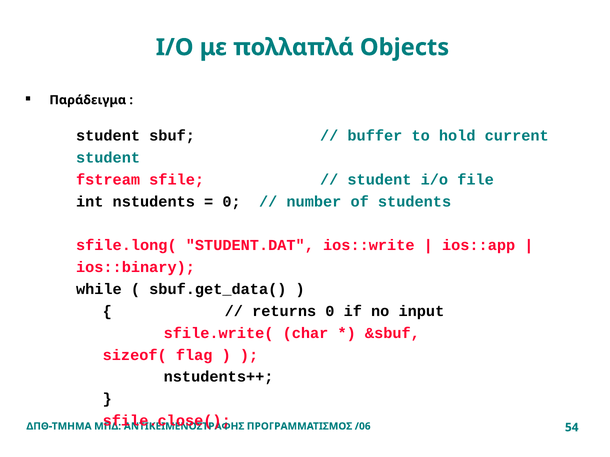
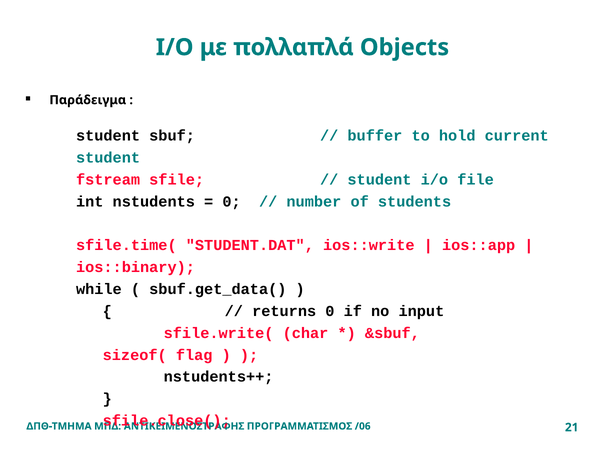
sfile.long(: sfile.long( -> sfile.time( (126, 246)
54: 54 -> 21 (572, 428)
